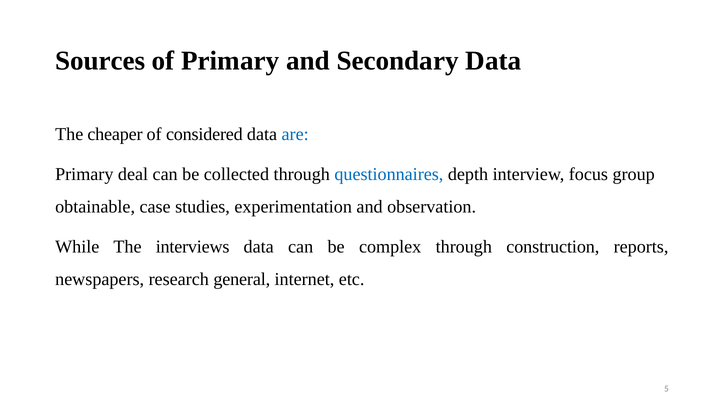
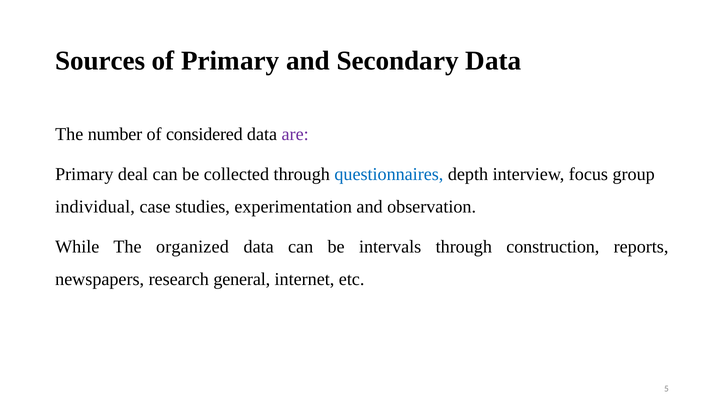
cheaper: cheaper -> number (115, 134)
are colour: blue -> purple (295, 134)
obtainable: obtainable -> individual (95, 207)
interviews: interviews -> organized (192, 247)
complex: complex -> intervals (390, 247)
